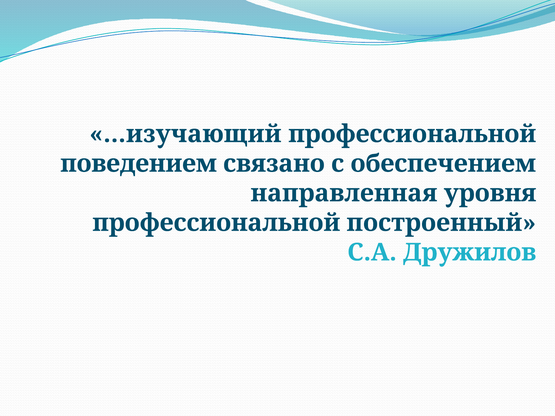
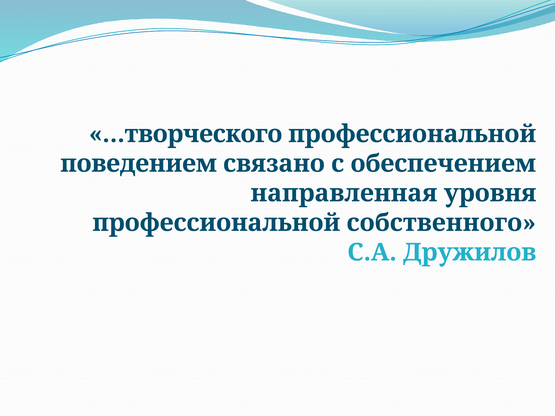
…изучающий: …изучающий -> …творческого (186, 134)
построенный: построенный -> собственного (441, 223)
